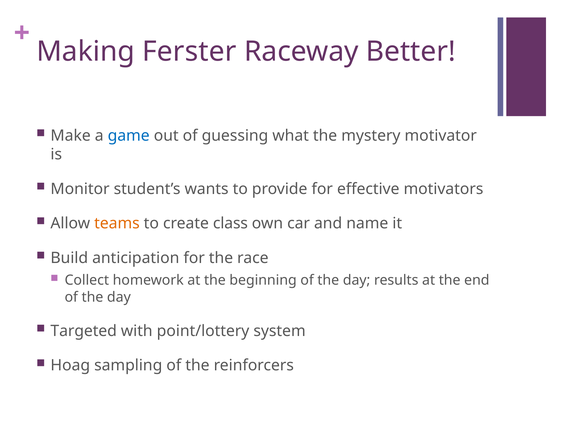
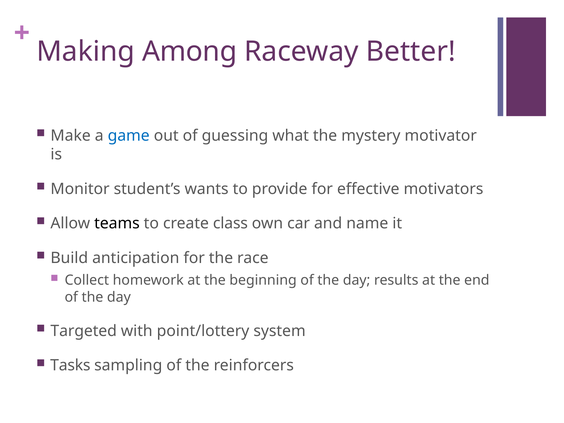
Ferster: Ferster -> Among (190, 52)
teams colour: orange -> black (117, 223)
Hoag: Hoag -> Tasks (70, 365)
